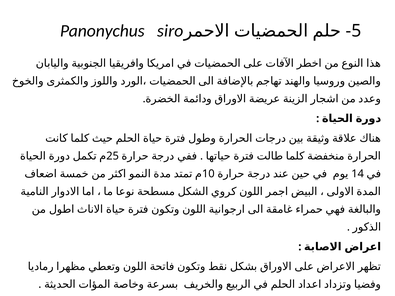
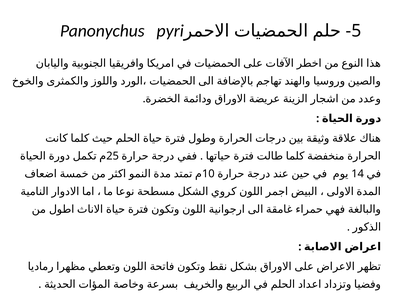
siro: siro -> pyri (170, 31)
